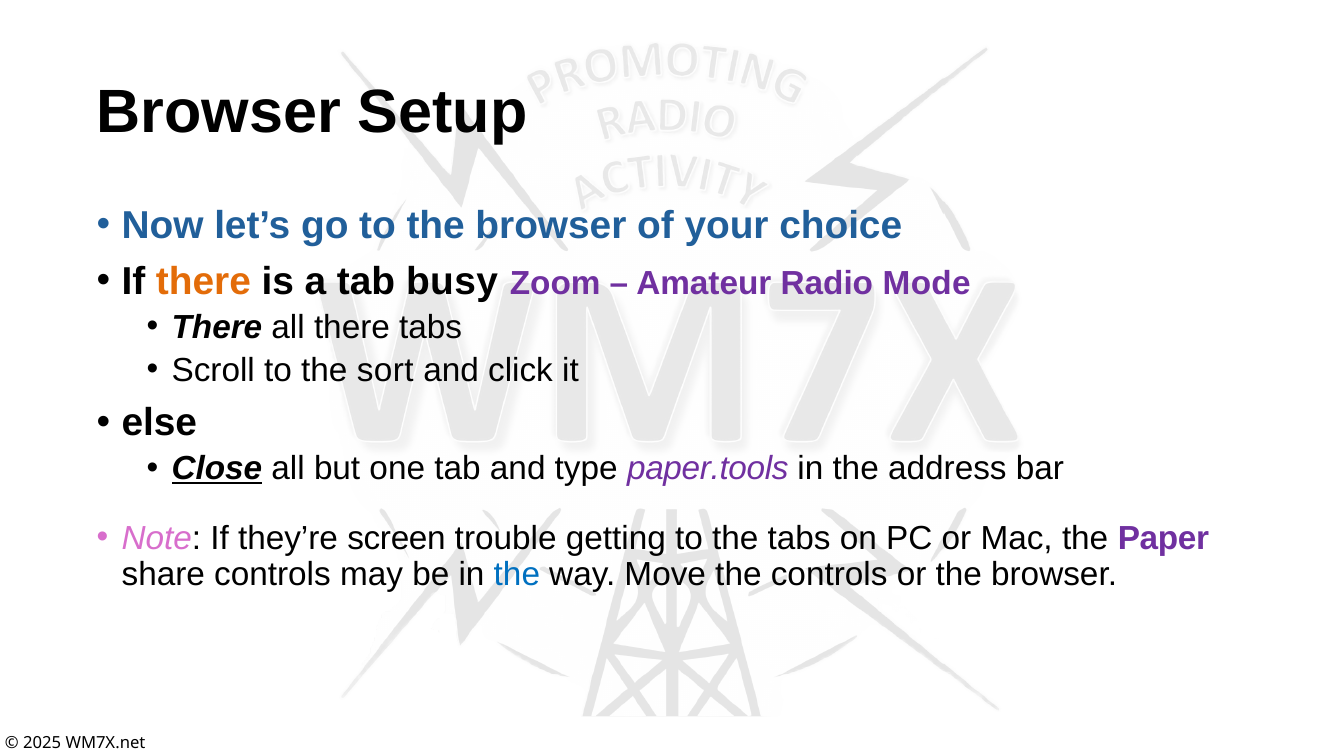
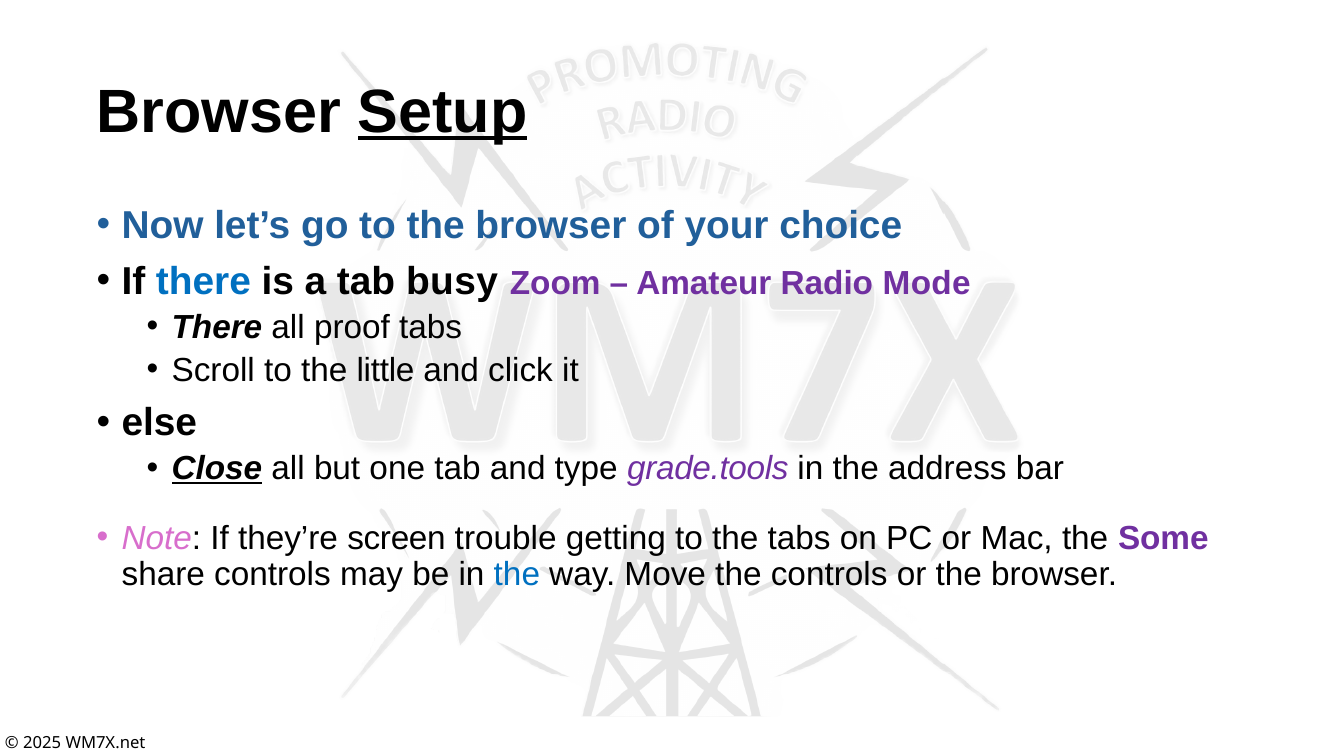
Setup underline: none -> present (443, 112)
there colour: orange -> blue (203, 281)
all there: there -> proof (352, 327)
sort: sort -> little (386, 370)
paper.tools: paper.tools -> grade.tools (708, 469)
Paper: Paper -> Some (1163, 538)
